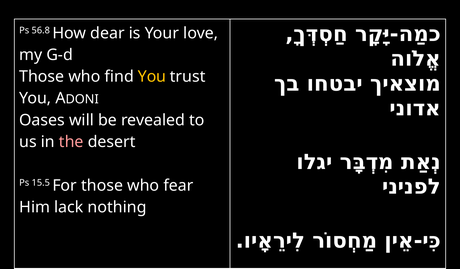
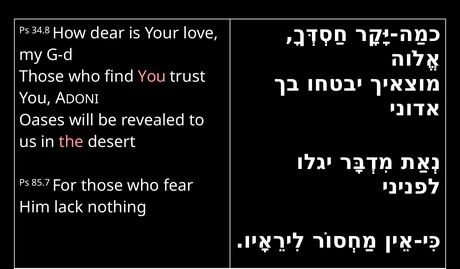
56.8: 56.8 -> 34.8 (41, 31)
You colour: yellow -> pink (152, 77)
15.5: 15.5 -> 85.7 (41, 183)
